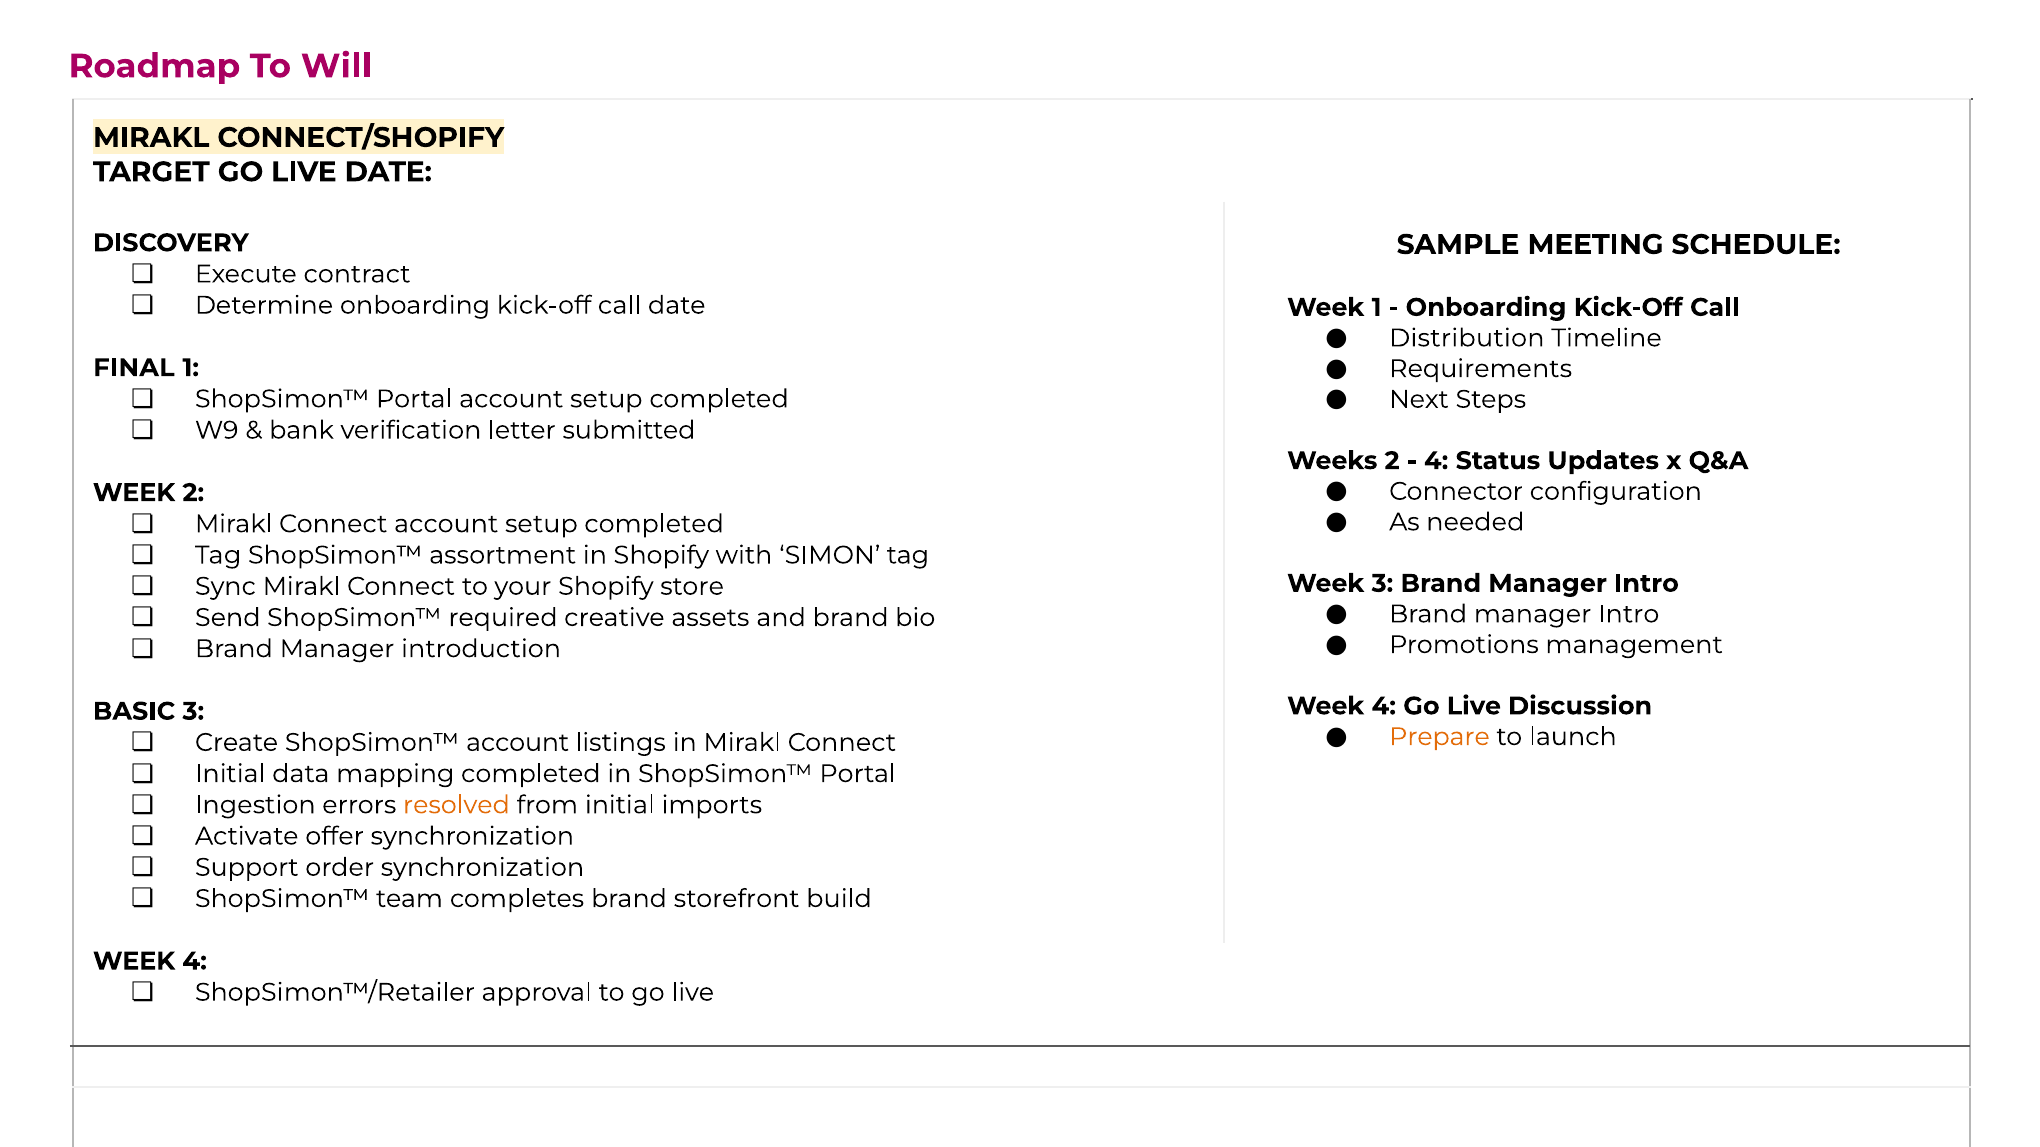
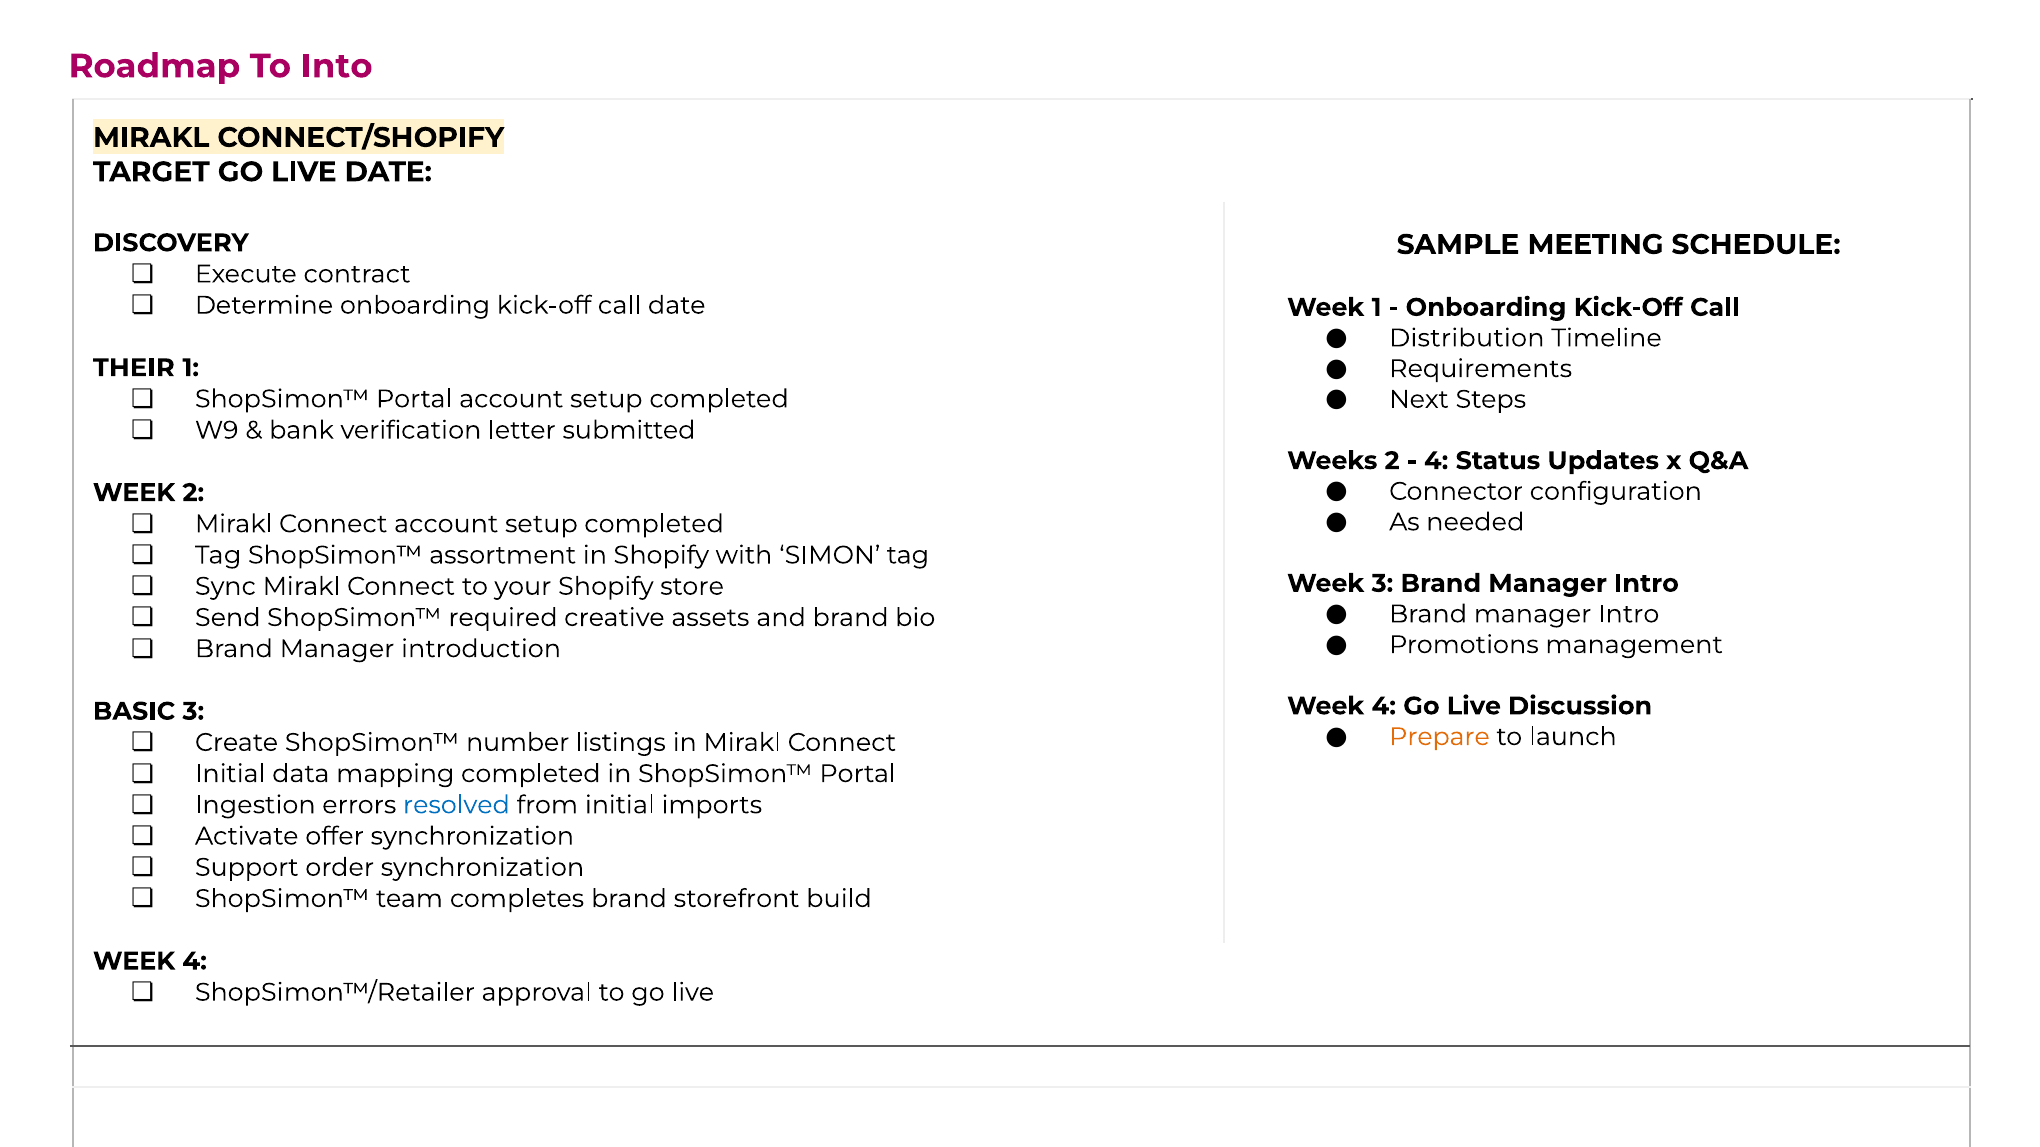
Will: Will -> Into (337, 66)
FINAL: FINAL -> THEIR (134, 368)
ShopSimon™ account: account -> number (518, 743)
resolved colour: orange -> blue (456, 805)
